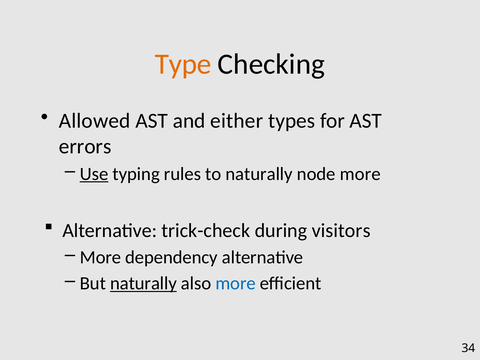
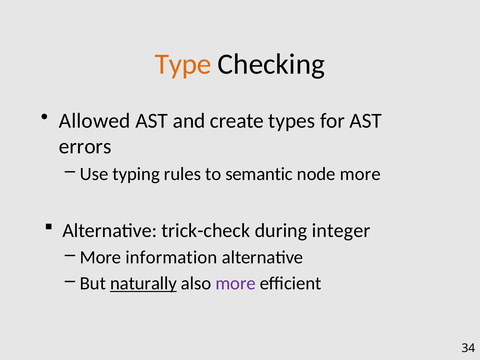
either: either -> create (237, 121)
Use underline: present -> none (94, 174)
to naturally: naturally -> semantic (259, 174)
visitors: visitors -> integer (341, 230)
dependency: dependency -> information (171, 257)
more colour: blue -> purple (236, 284)
